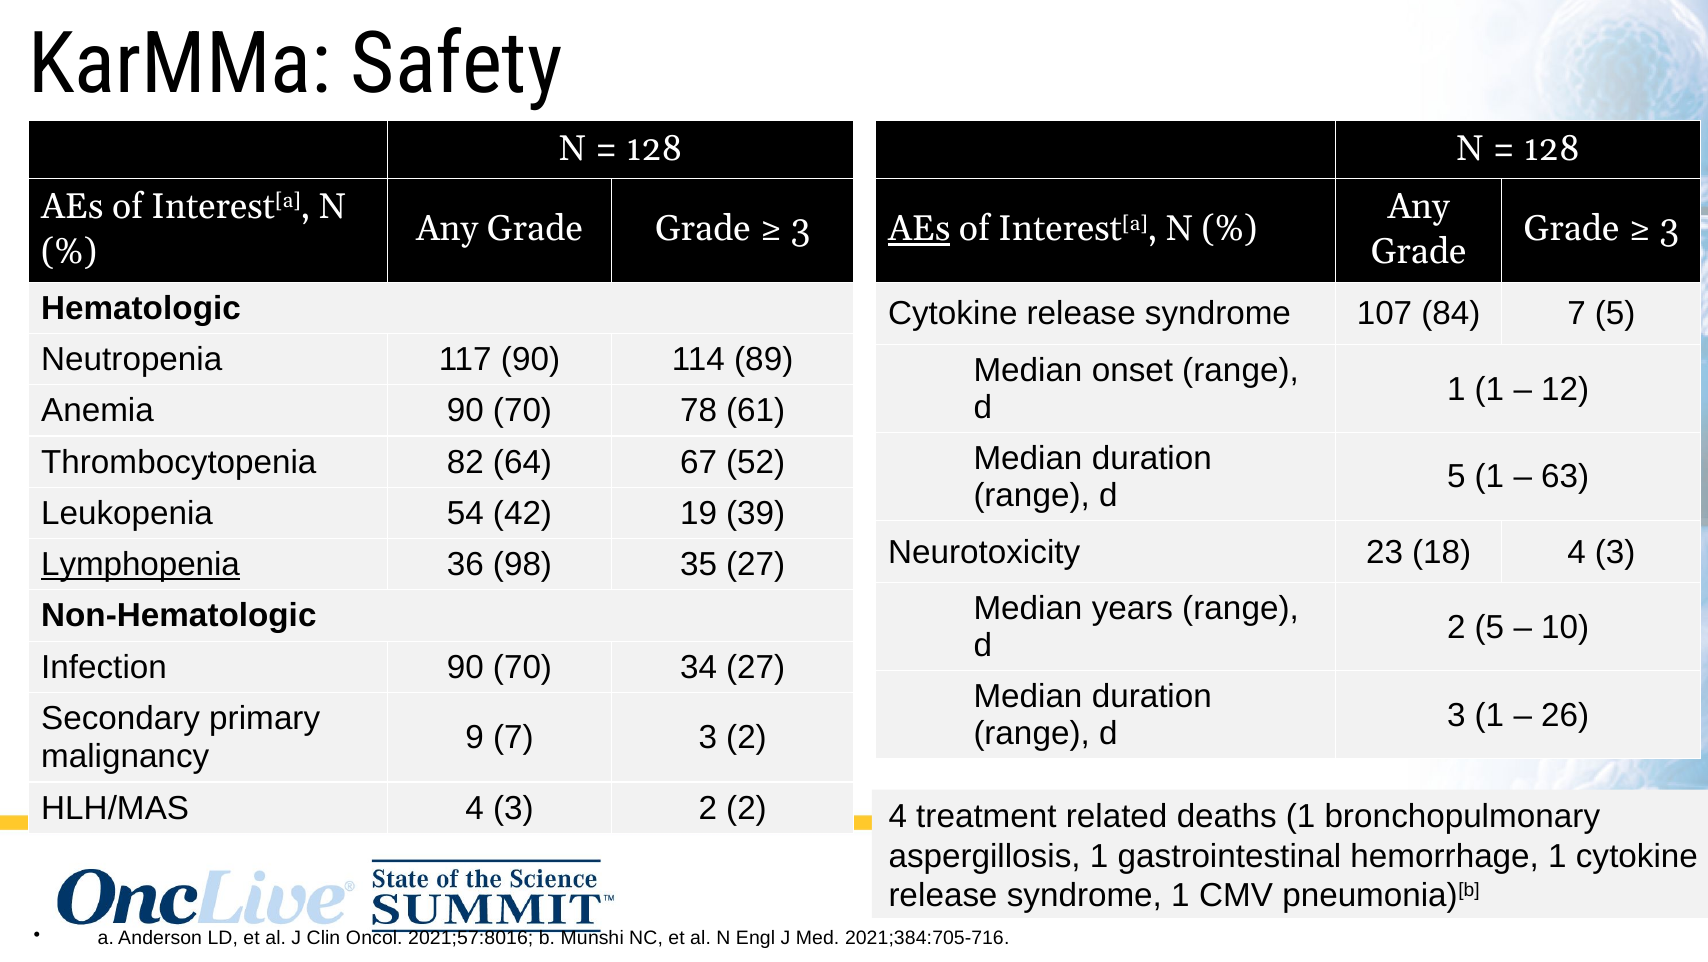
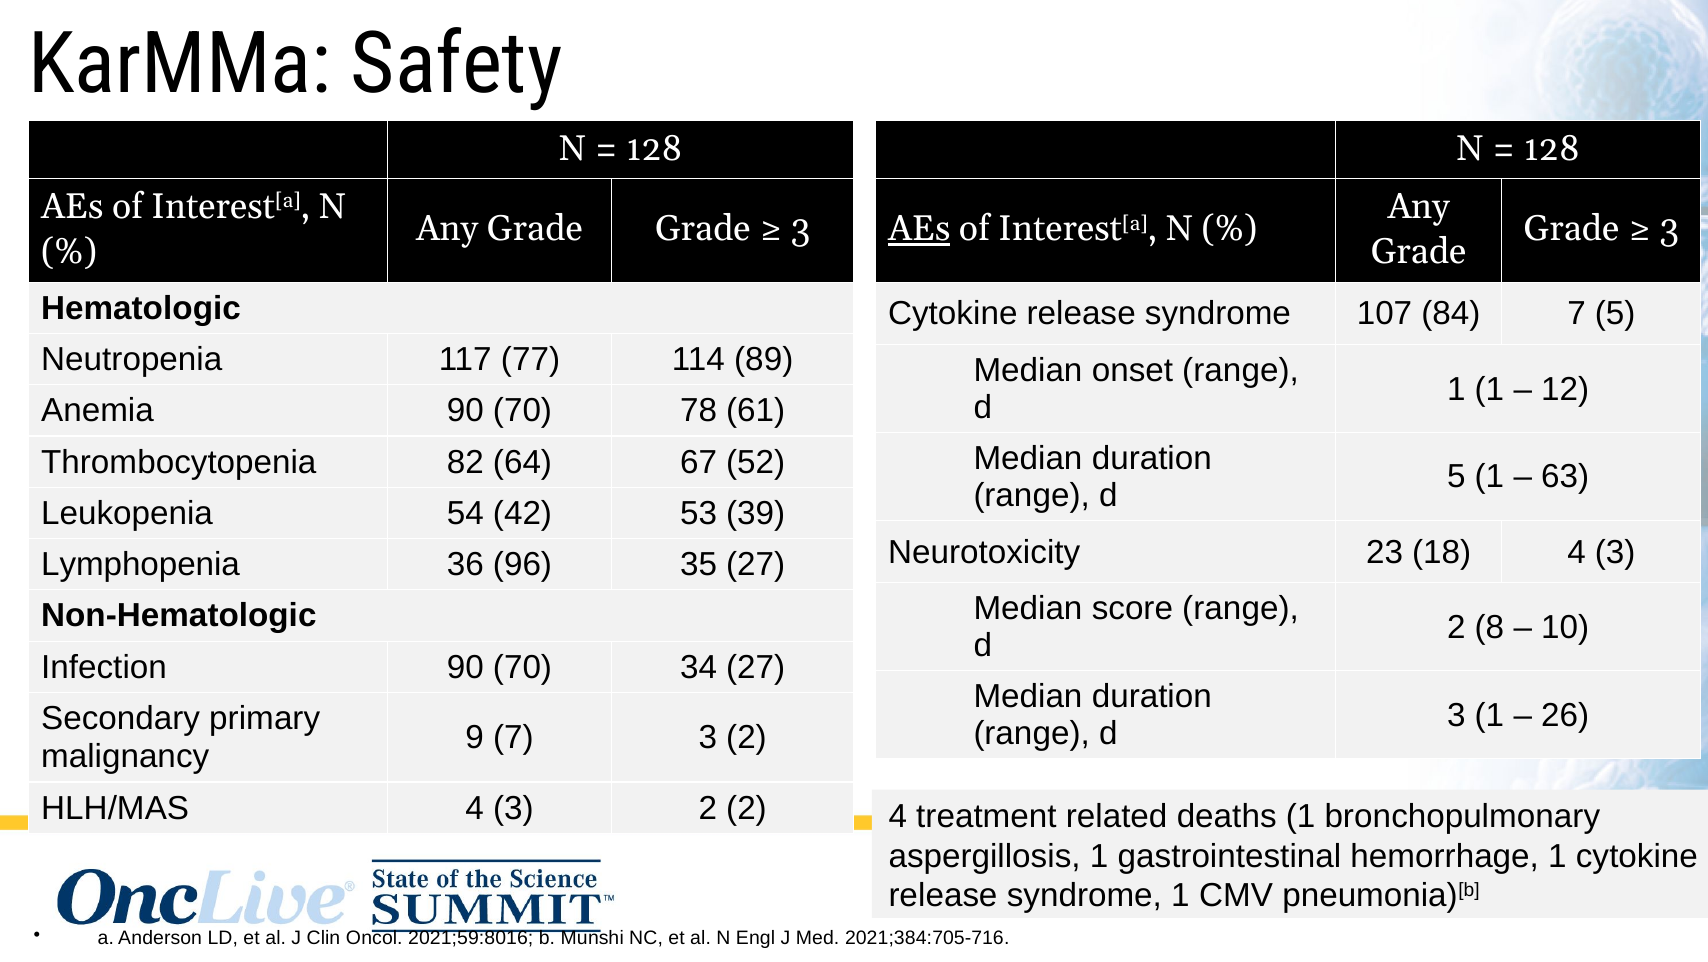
117 90: 90 -> 77 (531, 360)
19: 19 -> 53 (699, 513)
Lymphopenia underline: present -> none (141, 565)
98: 98 -> 96 (523, 565)
years: years -> score (1132, 608)
2 5: 5 -> 8 (1489, 627)
2021;57:8016: 2021;57:8016 -> 2021;59:8016 (471, 938)
